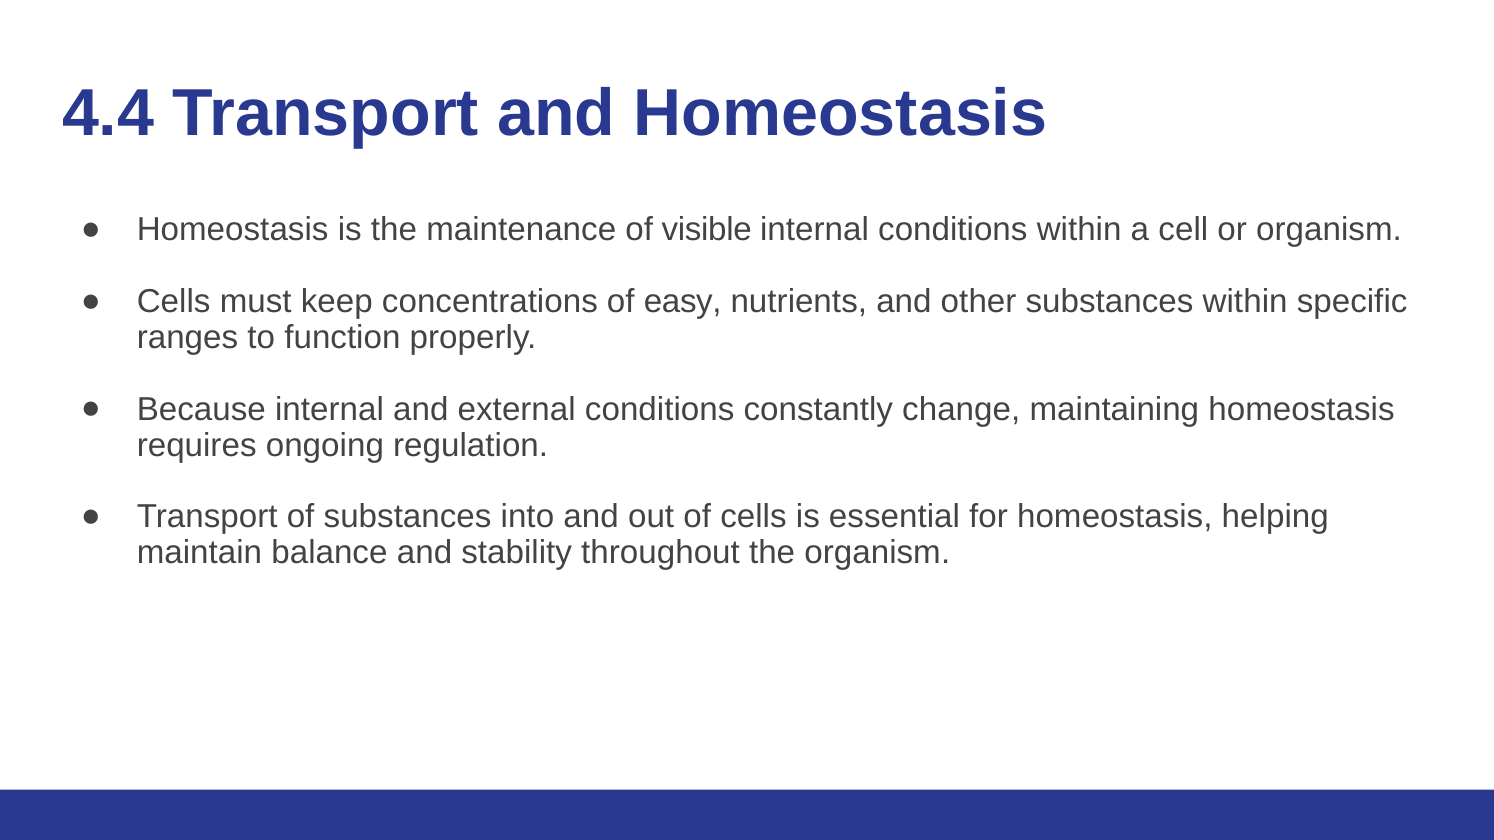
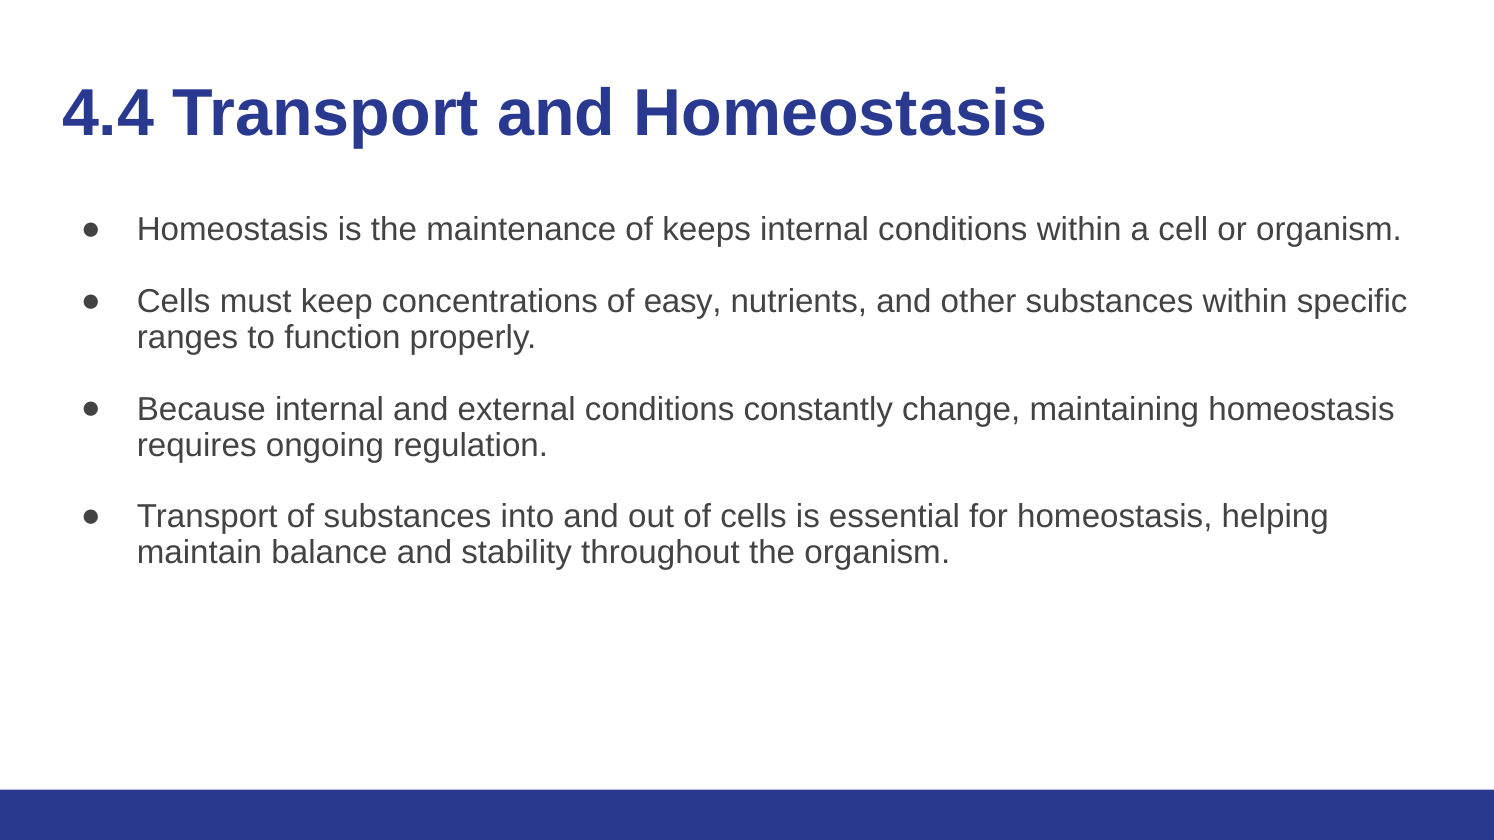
visible: visible -> keeps (707, 230)
